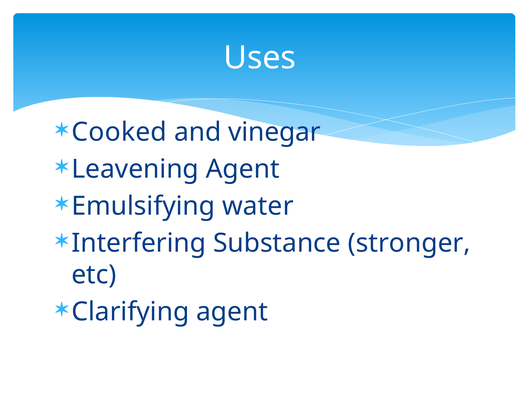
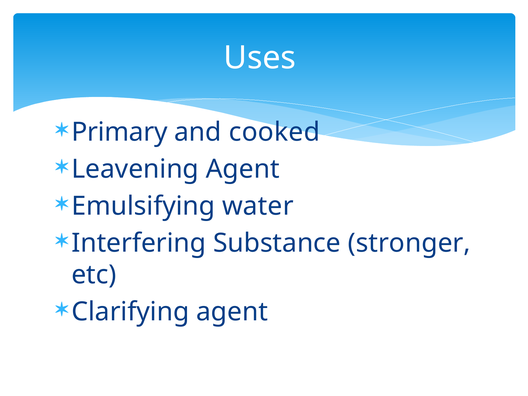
Cooked: Cooked -> Primary (120, 132)
vinegar: vinegar -> cooked (274, 132)
